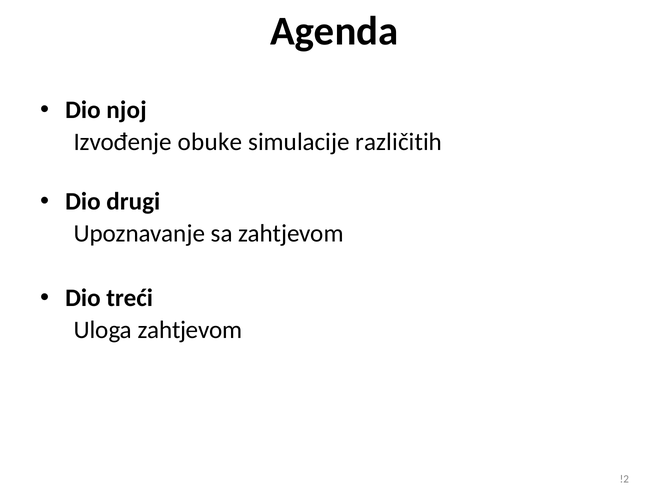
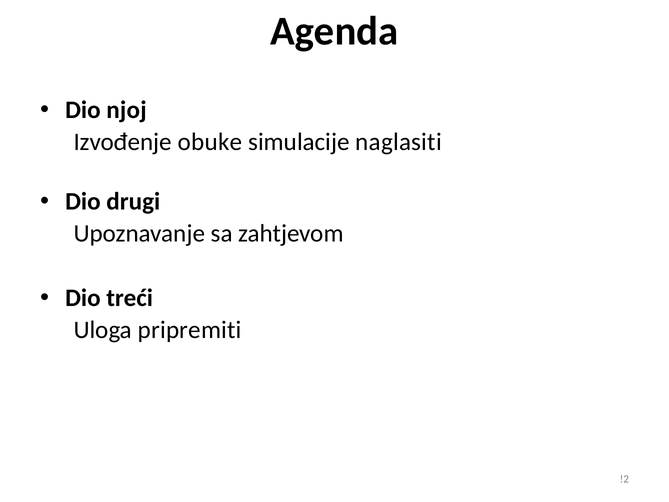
različitih: različitih -> naglasiti (399, 142)
Uloga zahtjevom: zahtjevom -> pripremiti (190, 330)
